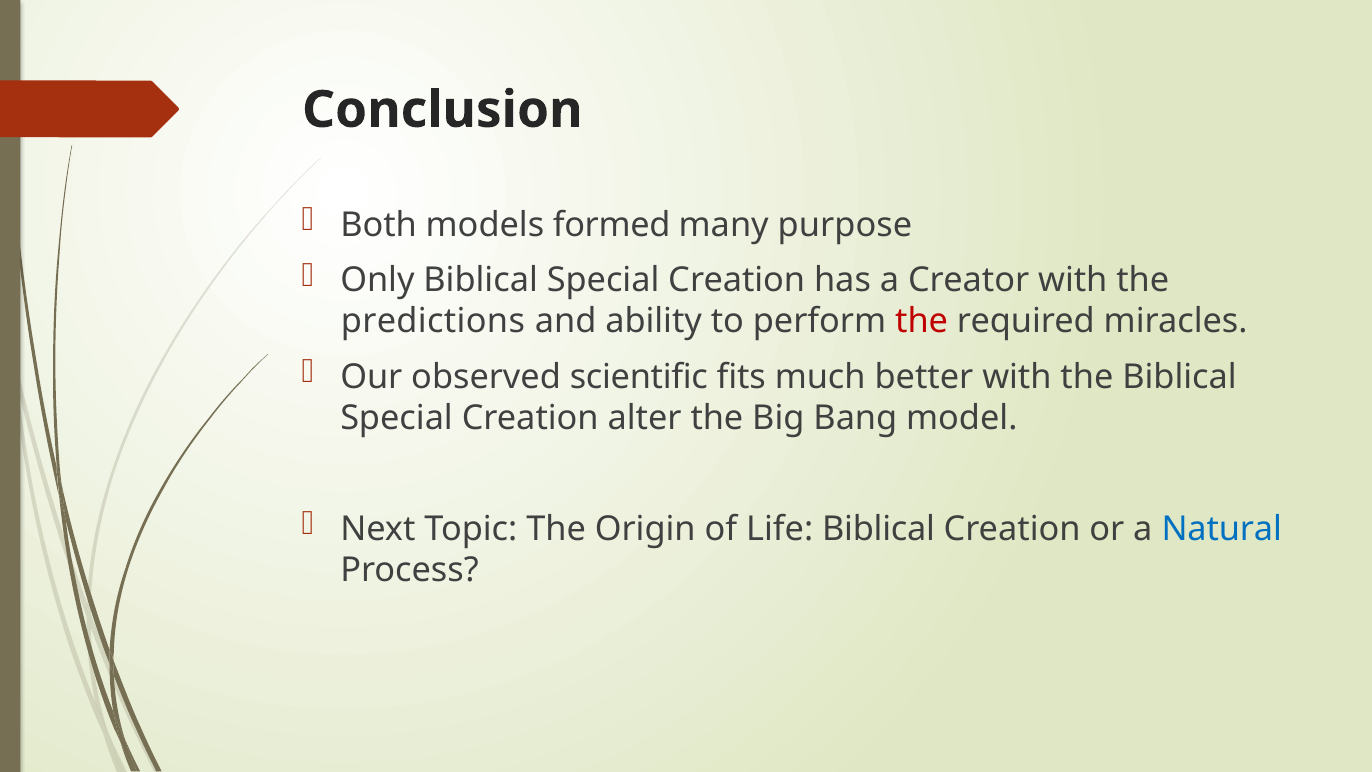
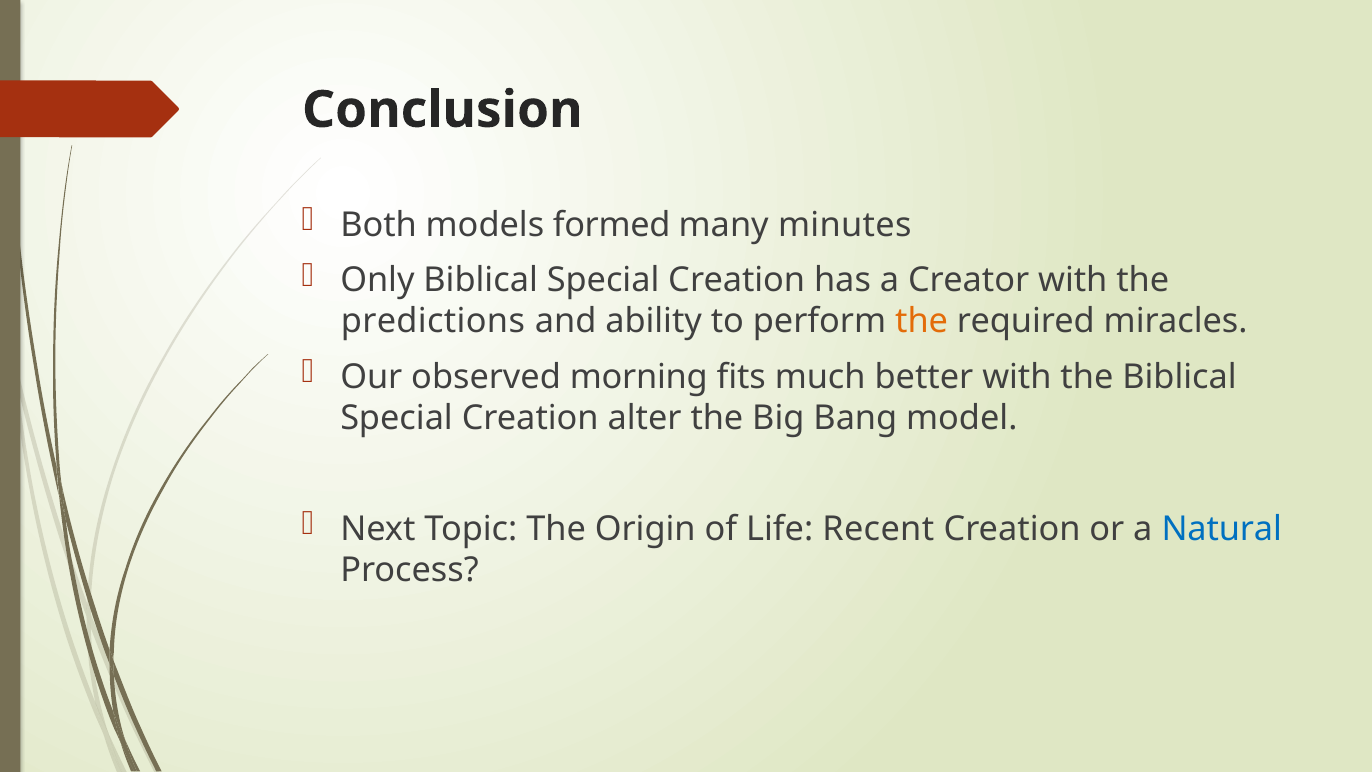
purpose: purpose -> minutes (845, 225)
the colour: red -> orange (922, 321)
scientific: scientific -> morning (639, 377)
Life Biblical: Biblical -> Recent (878, 529)
